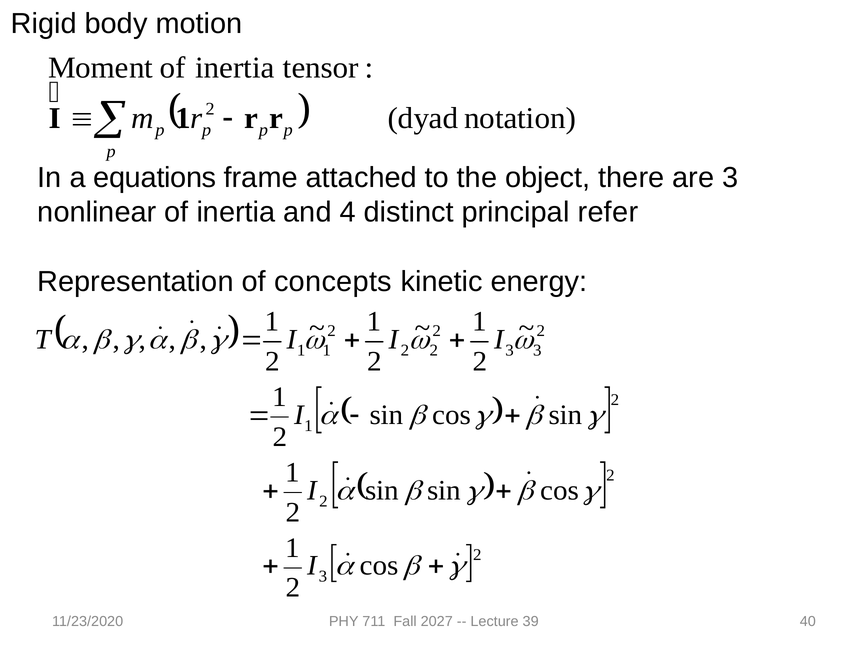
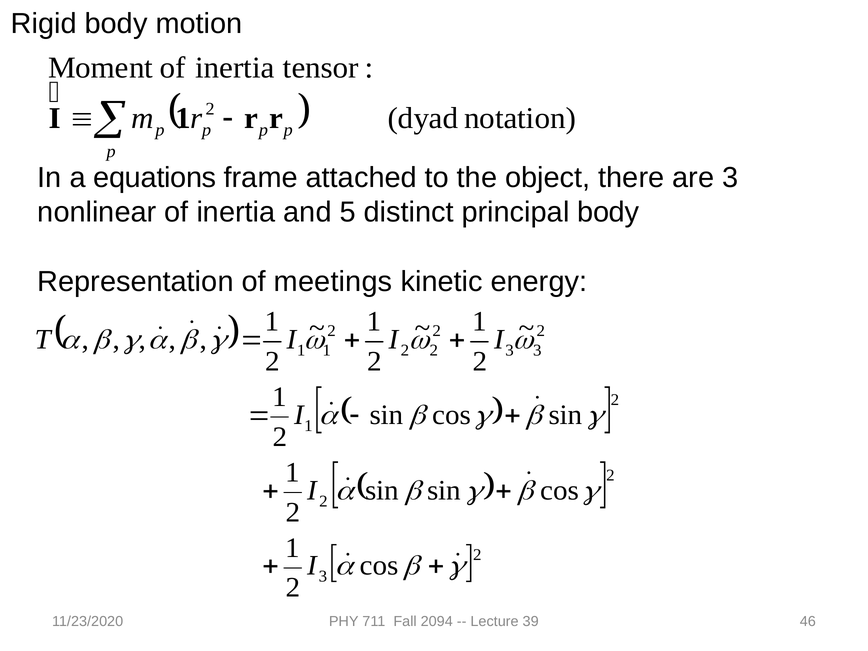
4: 4 -> 5 (348, 212)
principal refer: refer -> body (608, 212)
concepts: concepts -> meetings (333, 282)
2027: 2027 -> 2094 (437, 622)
40: 40 -> 46 (808, 622)
